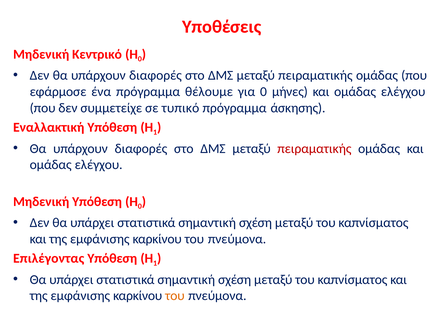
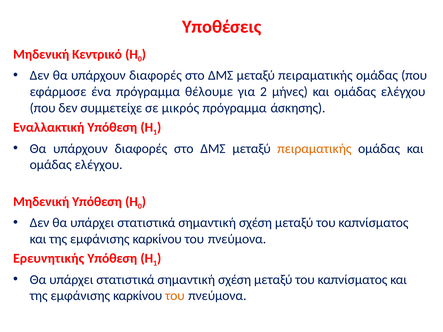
για 0: 0 -> 2 (263, 92)
τυπικό: τυπικό -> μικρός (180, 108)
πειραματικής colour: red -> orange (314, 149)
Επιλέγοντας: Επιλέγοντας -> Ερευνητικής (49, 259)
